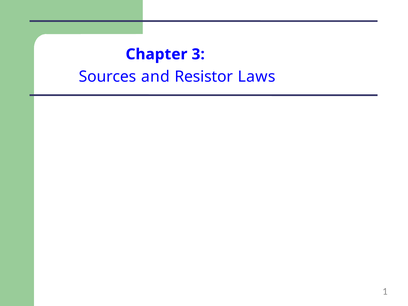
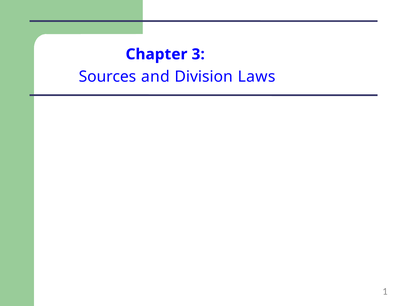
Resistor: Resistor -> Division (204, 77)
